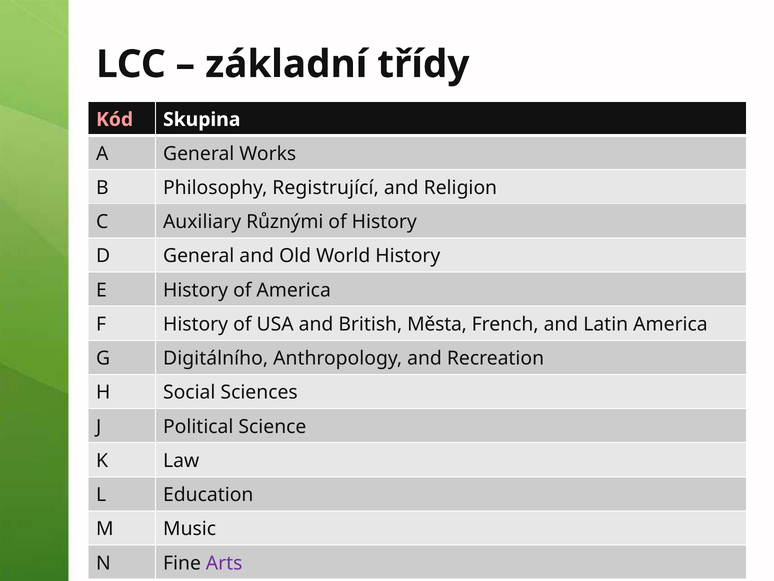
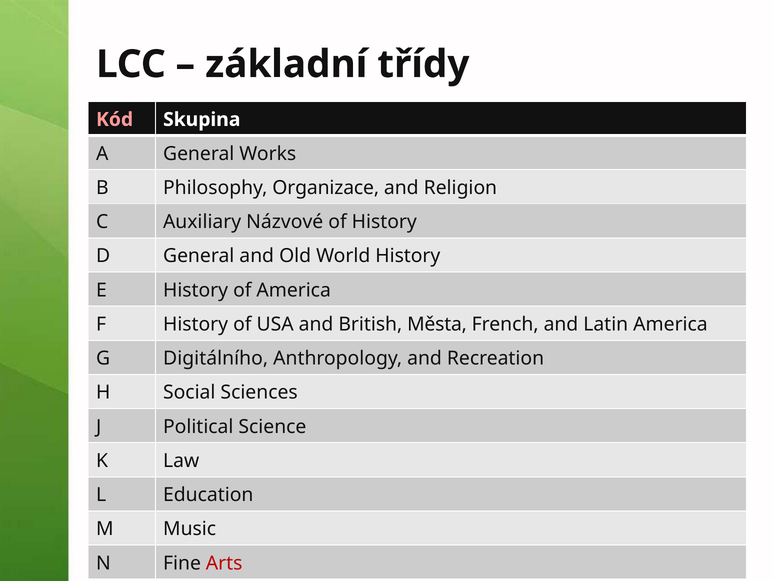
Registrující: Registrující -> Organizace (326, 188)
Různými: Různými -> Názvové (285, 222)
Arts colour: purple -> red (224, 563)
